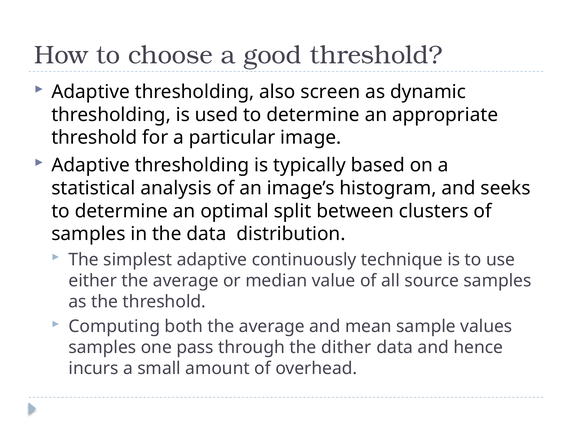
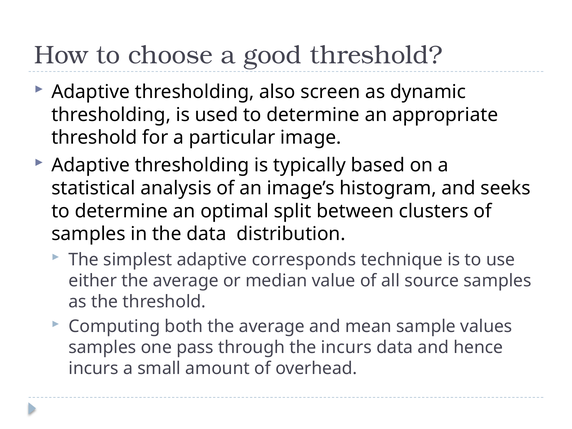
continuously: continuously -> corresponds (304, 260)
the dither: dither -> incurs (346, 348)
